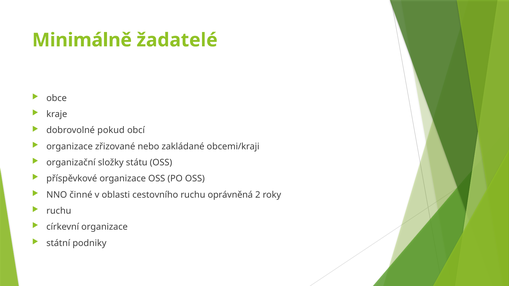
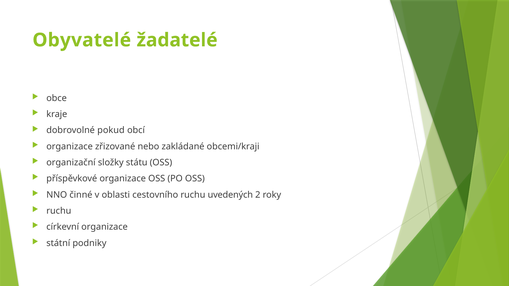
Minimálně: Minimálně -> Obyvatelé (82, 40)
oprávněná: oprávněná -> uvedených (230, 195)
